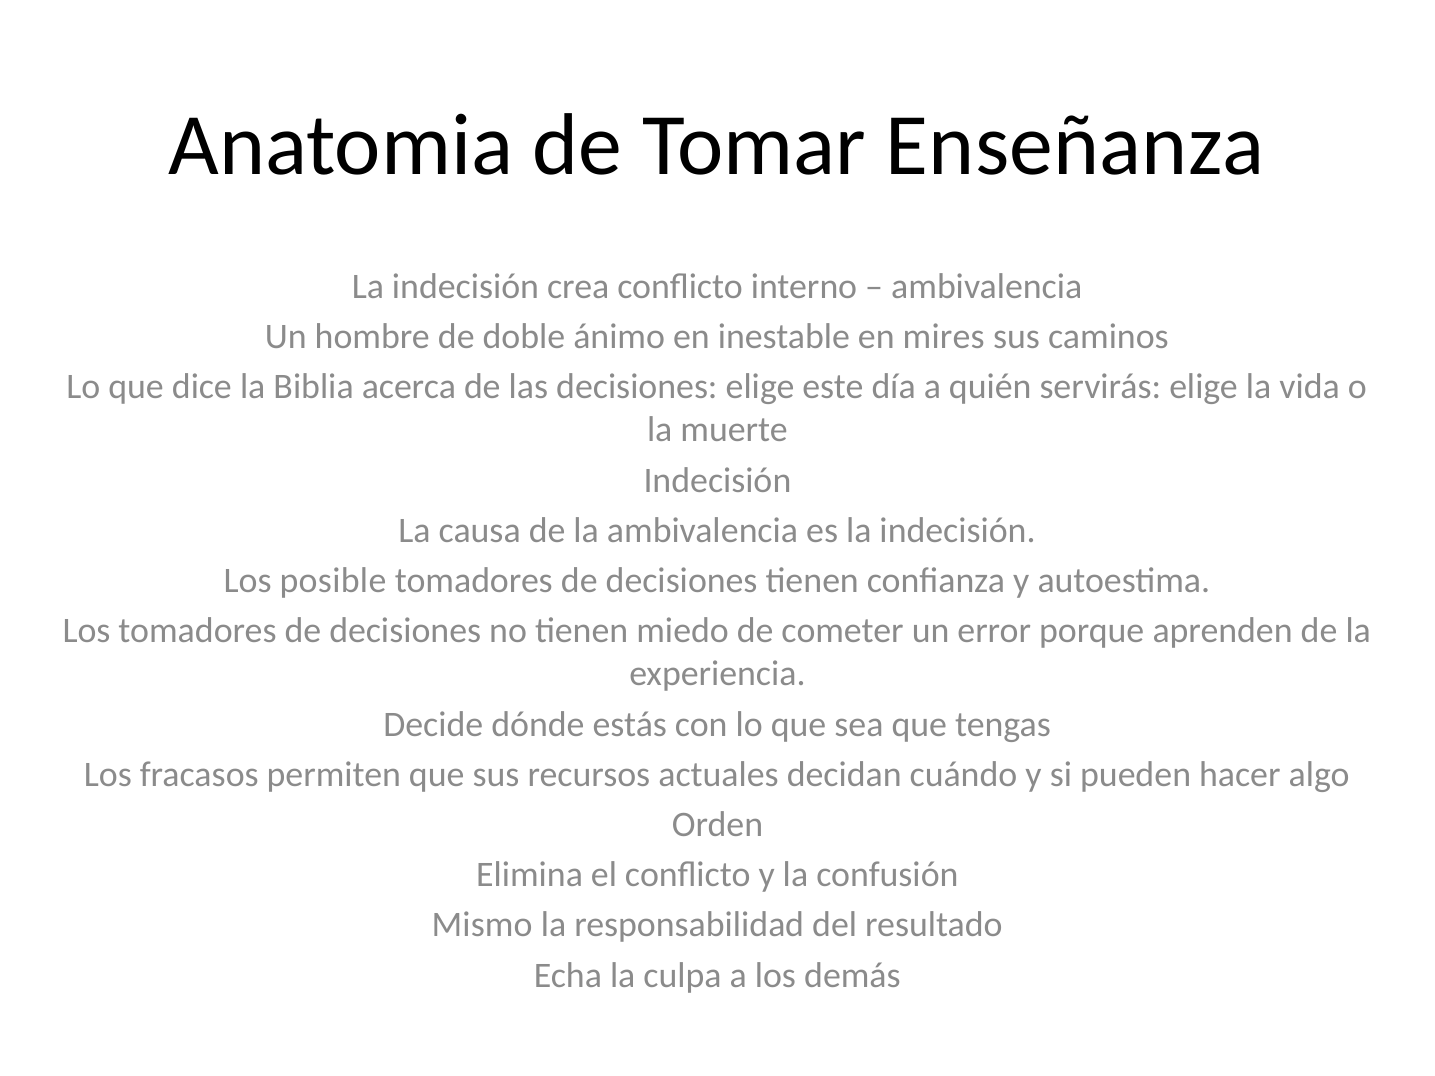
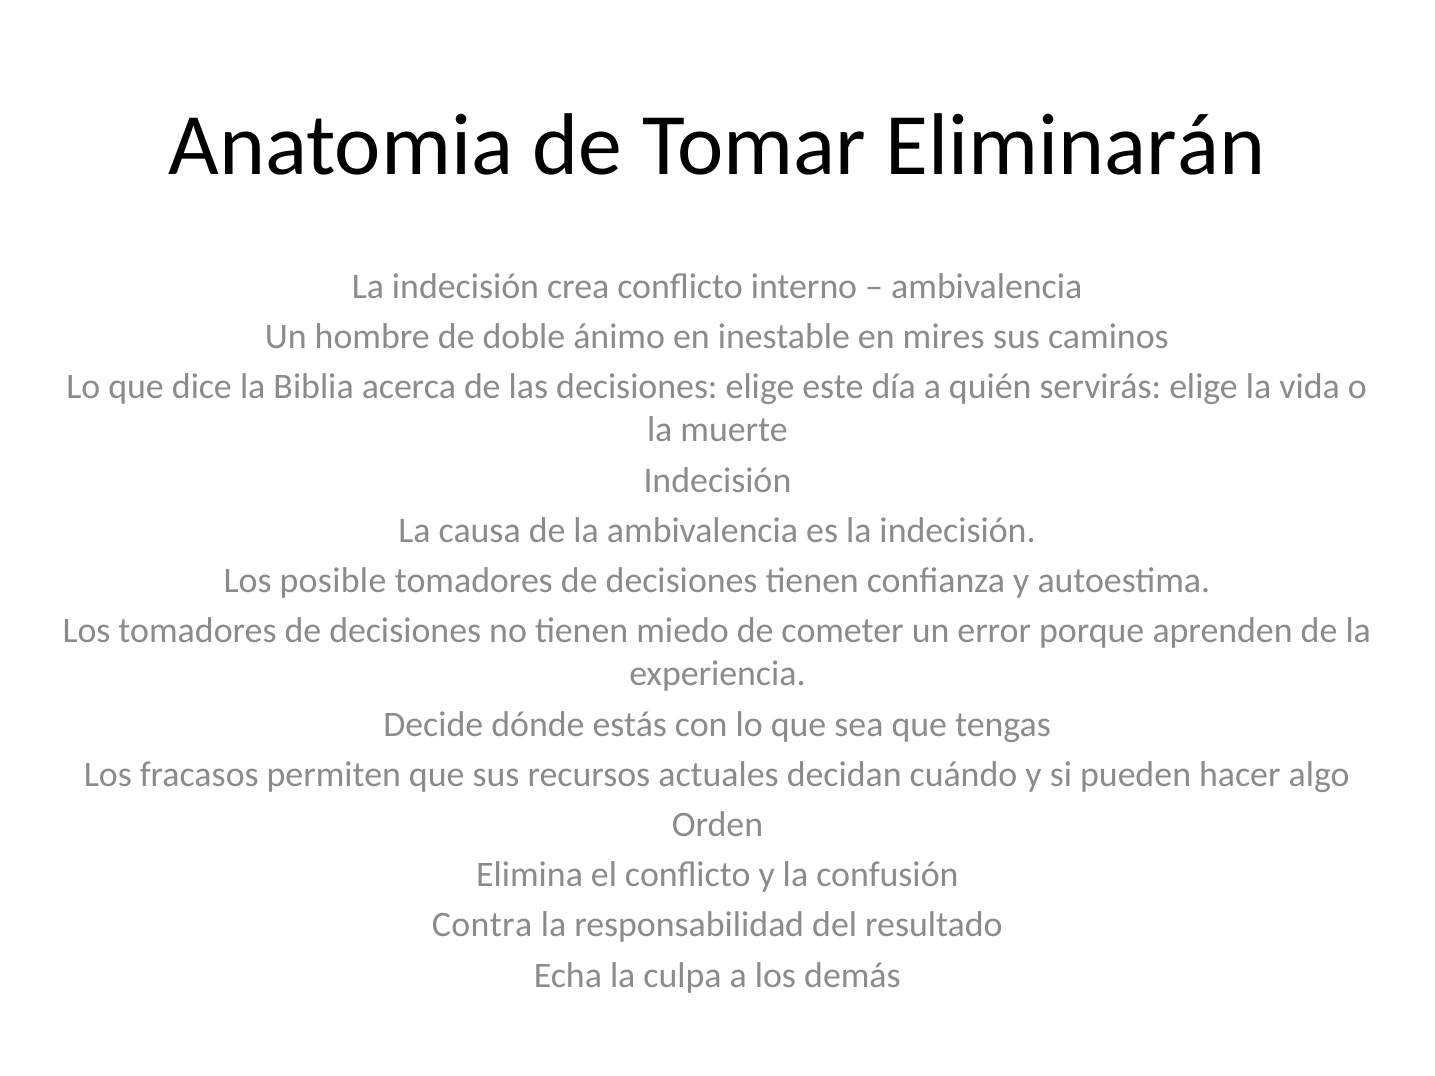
Enseñanza: Enseñanza -> Eliminarán (1075, 145)
Mismo: Mismo -> Contra (482, 925)
